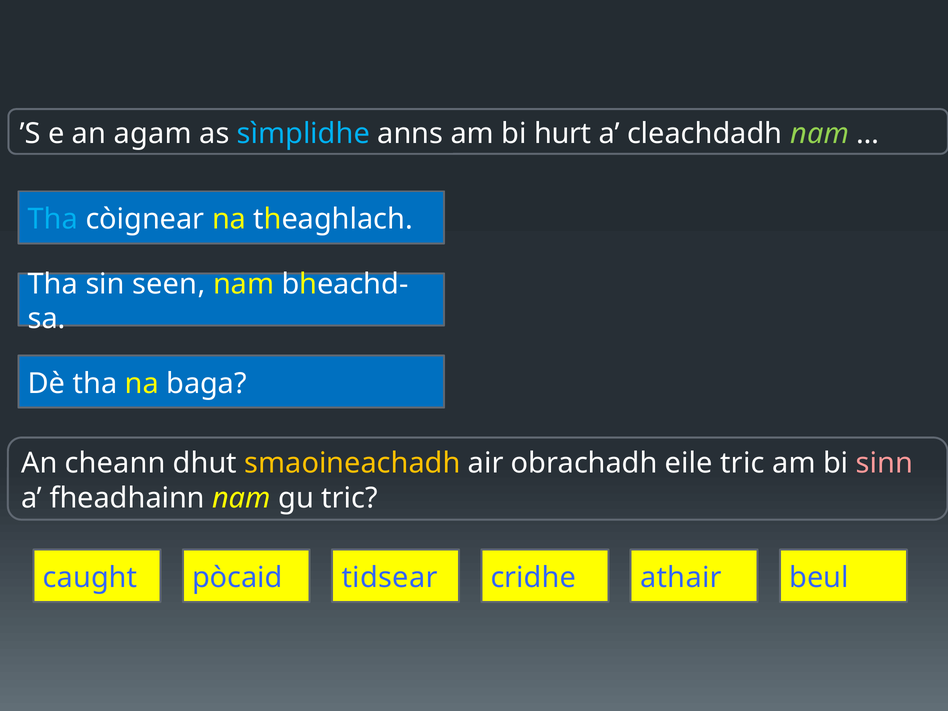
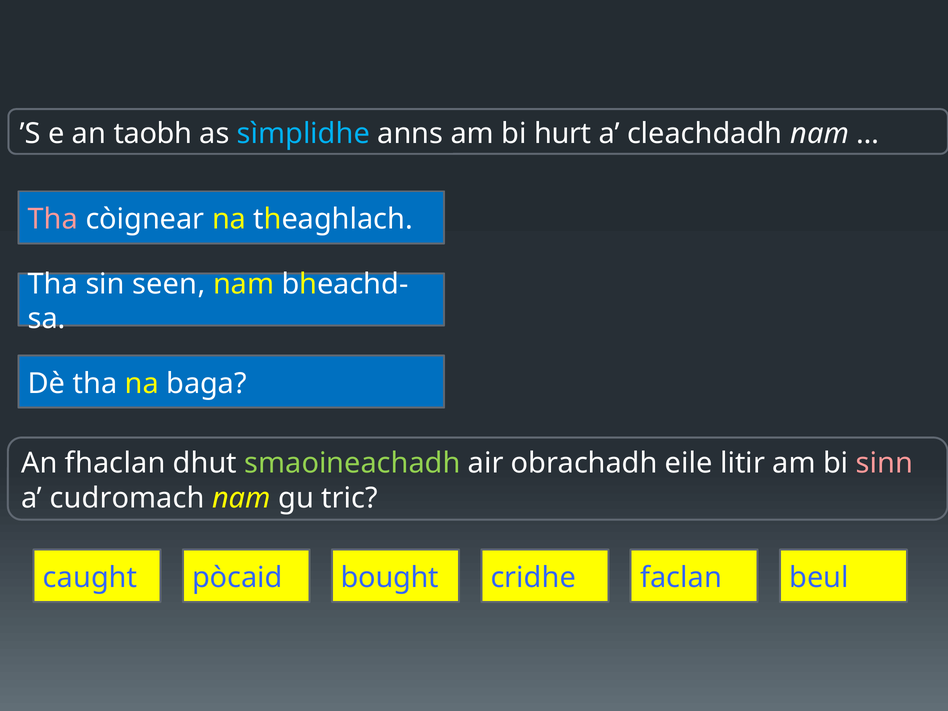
agam: agam -> taobh (153, 134)
nam colour: light green -> white (820, 134)
Tha colour: light blue -> pink (53, 219)
cheann: cheann -> fhaclan (115, 463)
smaoineachadh colour: yellow -> light green (352, 463)
eile tric: tric -> litir (742, 463)
fheadhainn: fheadhainn -> cudromach (127, 498)
tidsear: tidsear -> bought (390, 578)
athair: athair -> faclan (681, 578)
